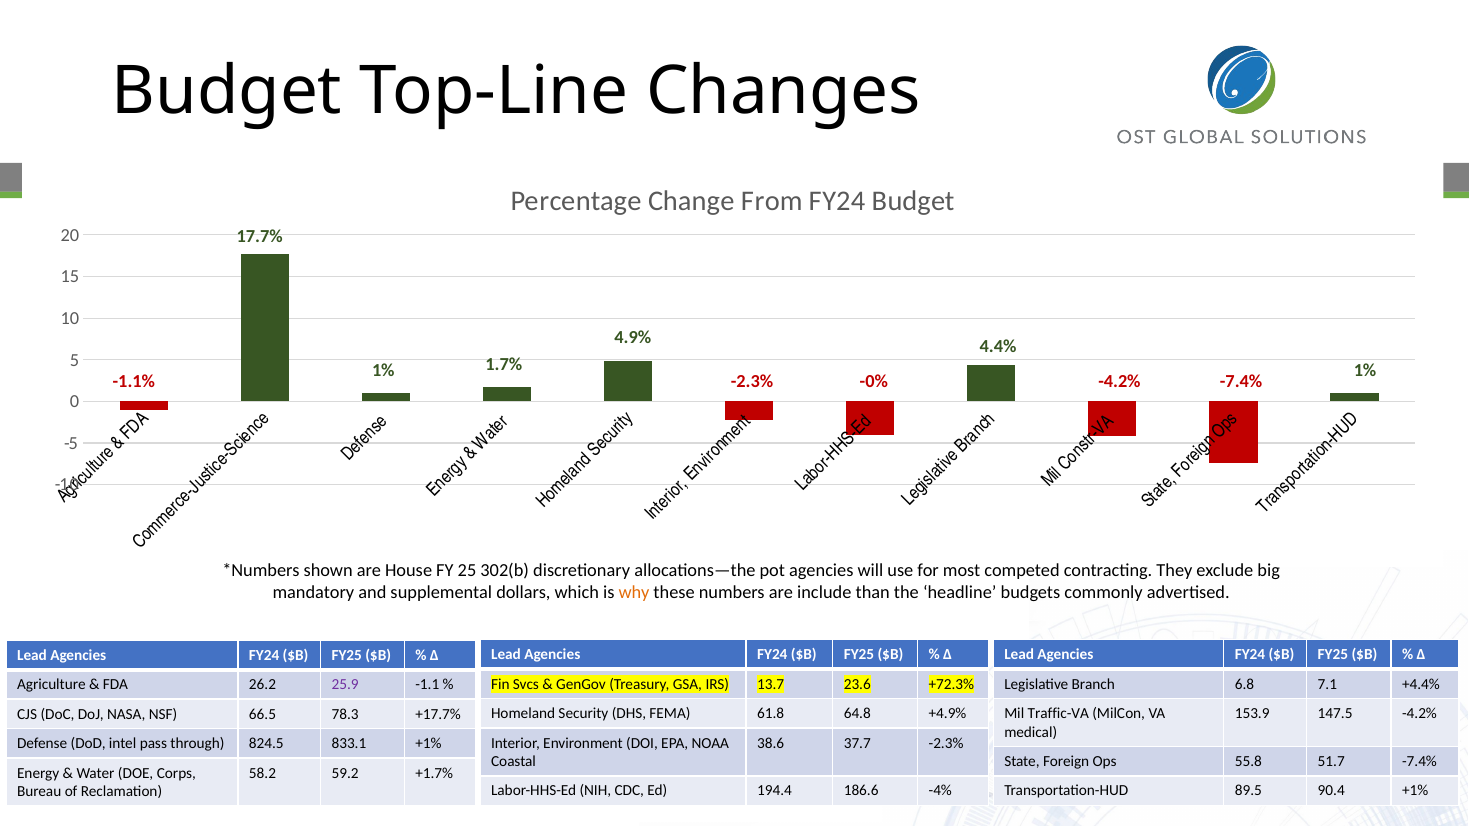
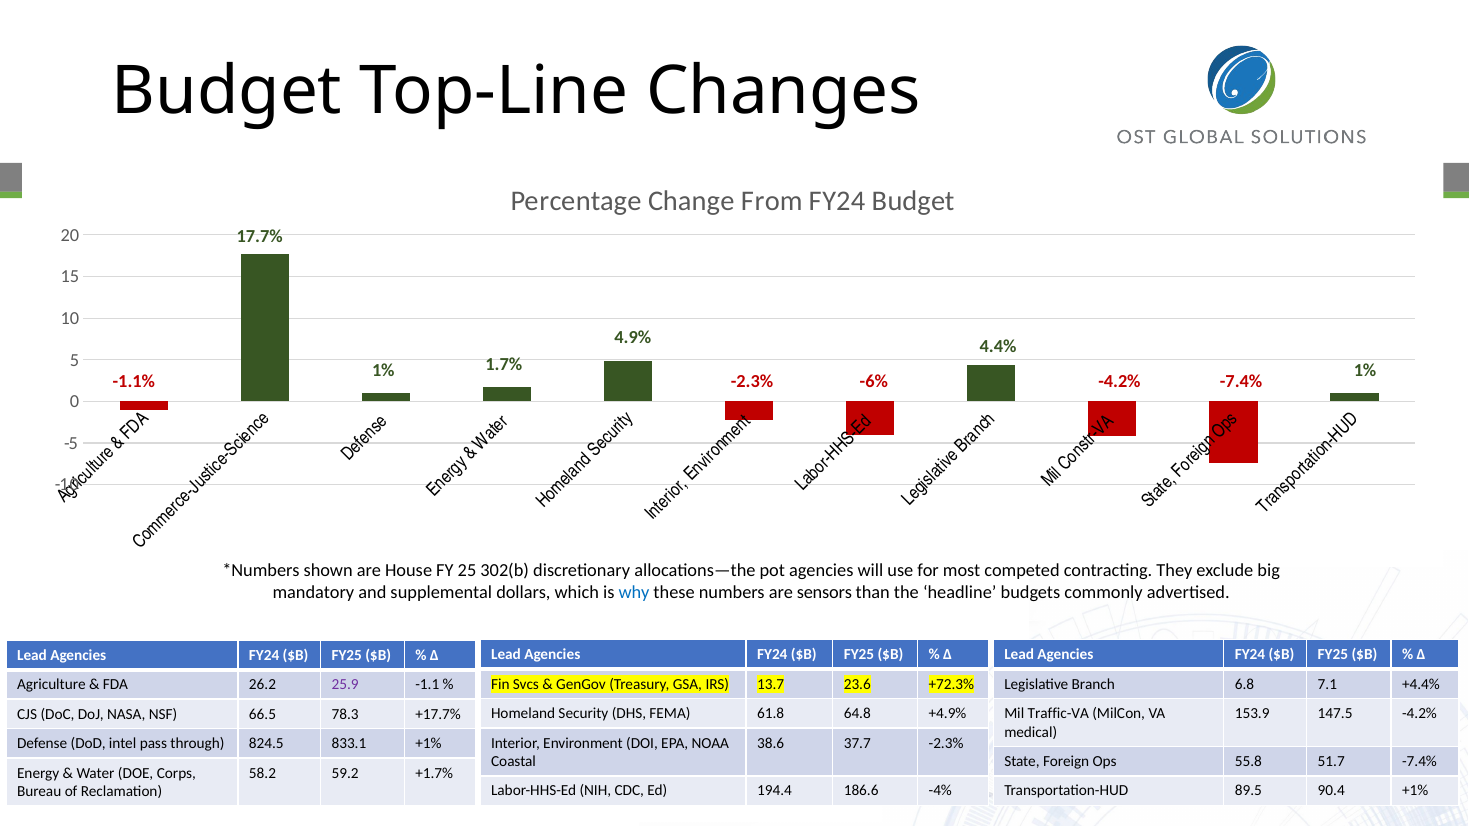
-0%: -0% -> -6% (874, 381)
why colour: orange -> blue (634, 593)
include: include -> sensors (824, 593)
